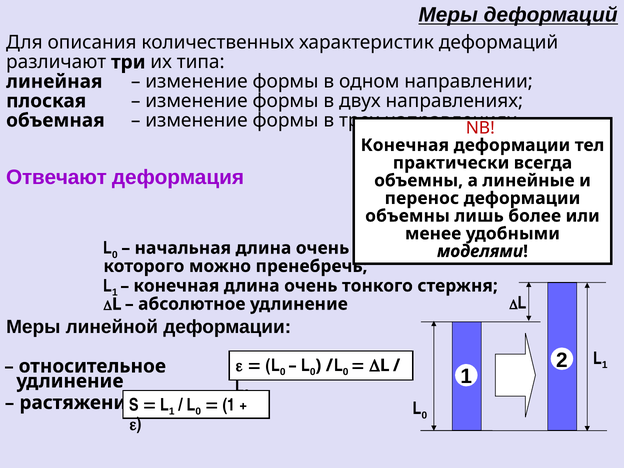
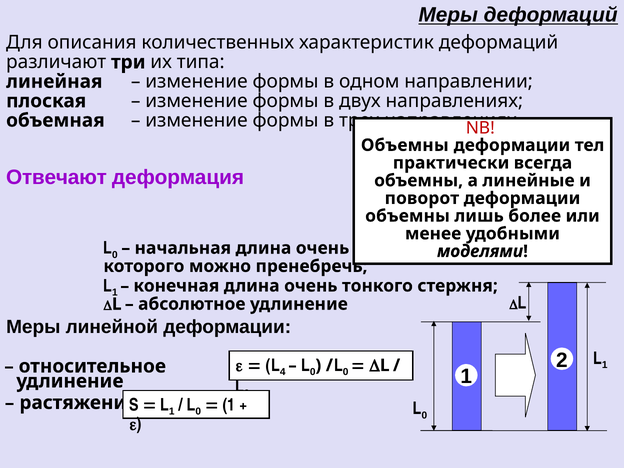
Конечная: Конечная -> Объемны (405, 145)
перенос: перенос -> поворот (422, 198)
0: 0 -> 4 (283, 372)
